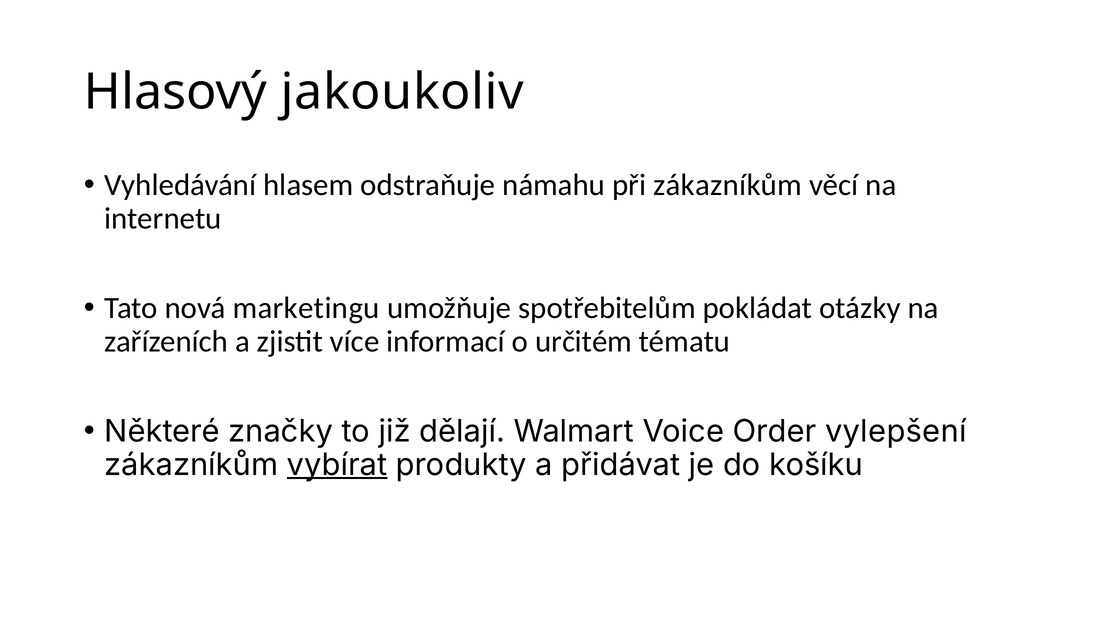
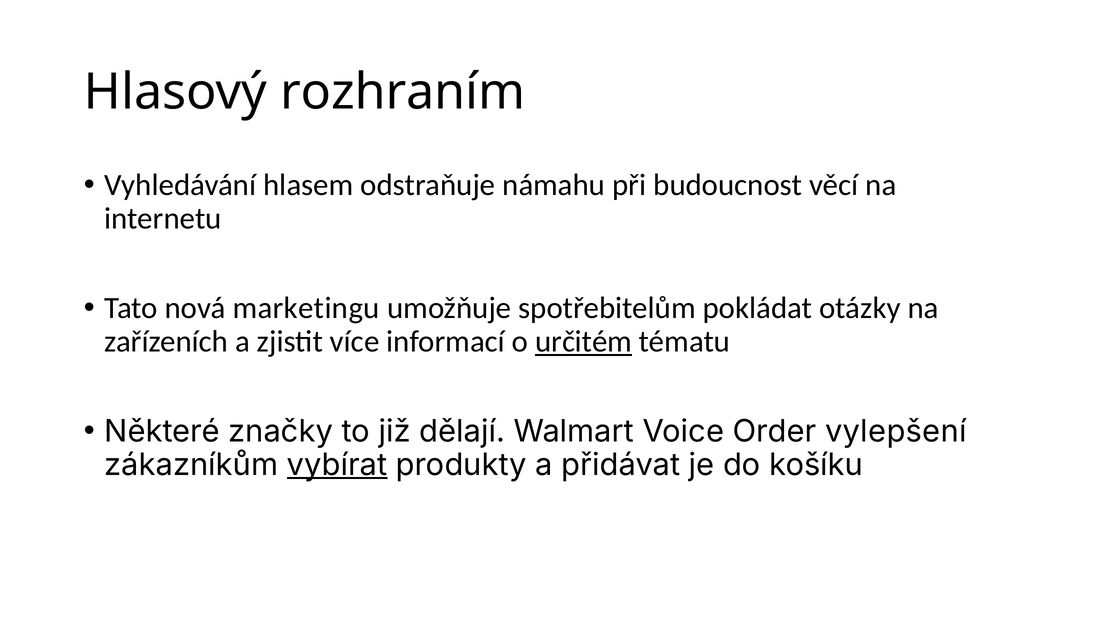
jakoukoliv: jakoukoliv -> rozhraním (403, 92)
při zákazníkům: zákazníkům -> budoucnost (728, 185)
určitém underline: none -> present (584, 342)
